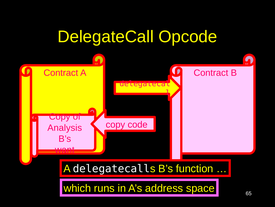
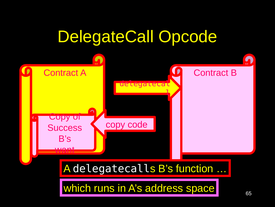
Analysis: Analysis -> Success (65, 127)
